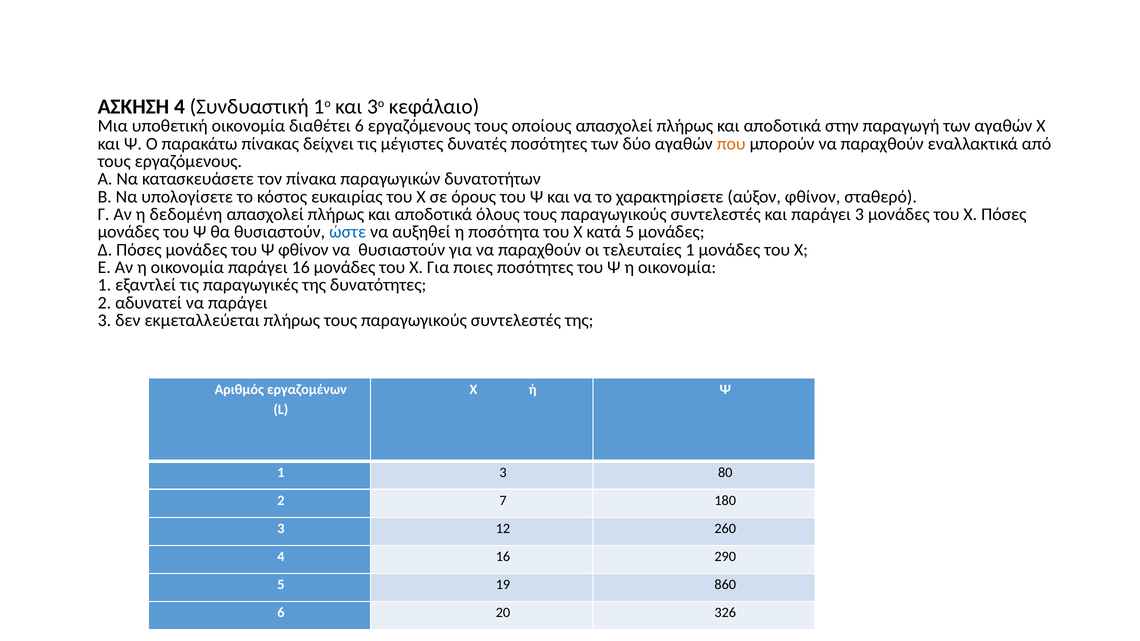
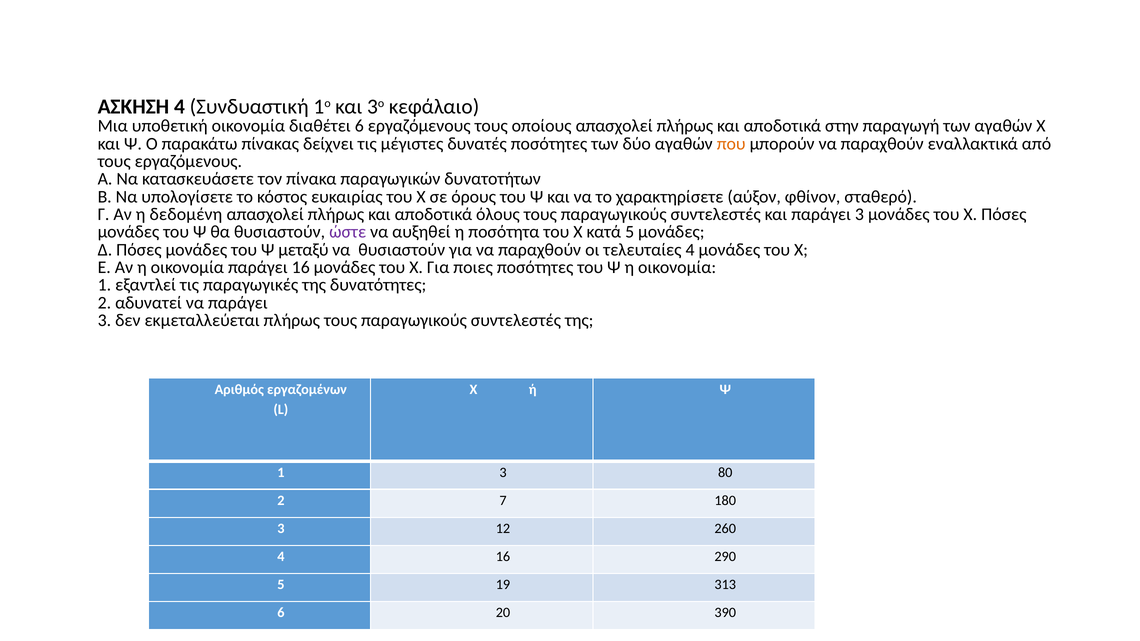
ώστε colour: blue -> purple (348, 232)
Ψ φθίνον: φθίνον -> μεταξύ (303, 250)
τελευταίες 1: 1 -> 4 (690, 250)
860: 860 -> 313 (725, 585)
326: 326 -> 390 (725, 613)
